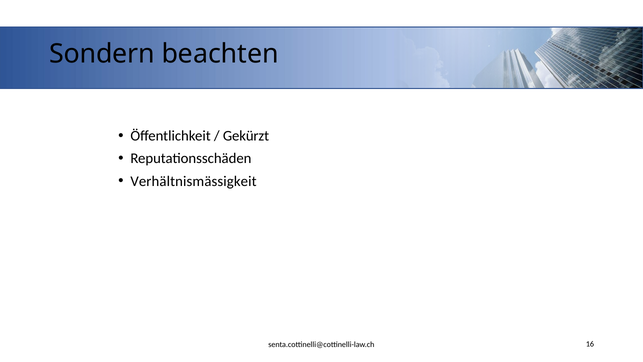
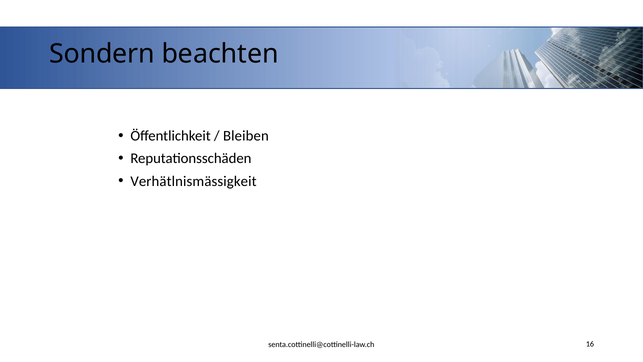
Gekürzt: Gekürzt -> Bleiben (246, 136)
Verhältnismässigkeit: Verhältnismässigkeit -> Verhätlnismässigkeit (194, 181)
